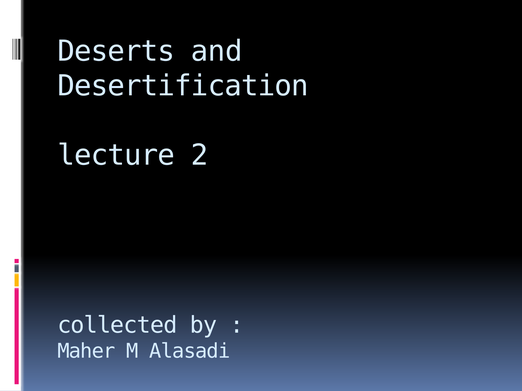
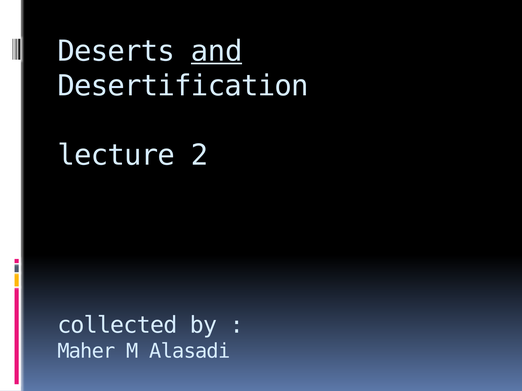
and underline: none -> present (217, 51)
